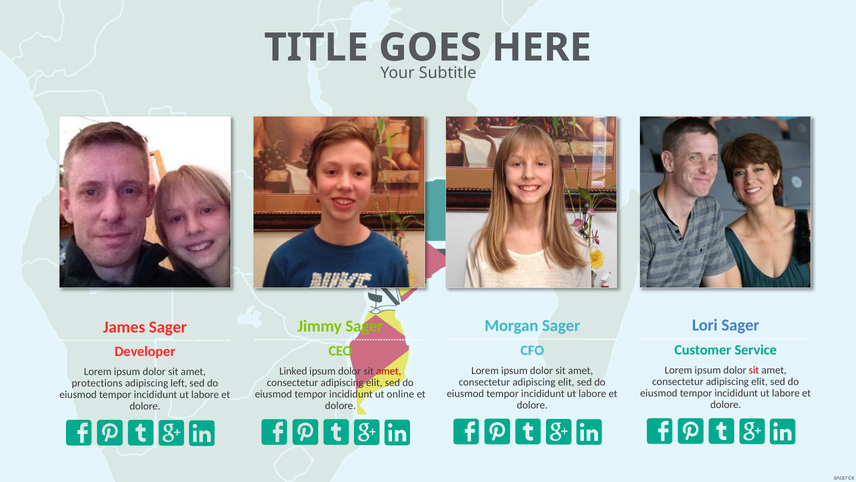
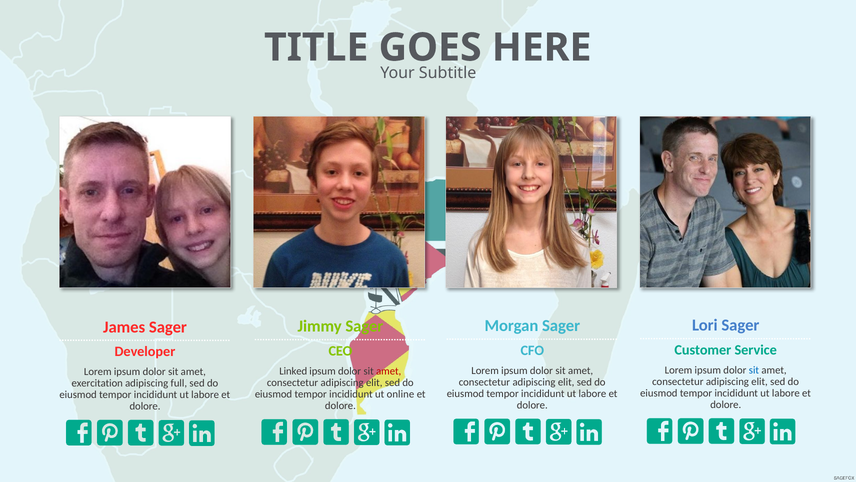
sit colour: red -> blue (754, 370)
protections: protections -> exercitation (97, 383)
left: left -> full (179, 383)
